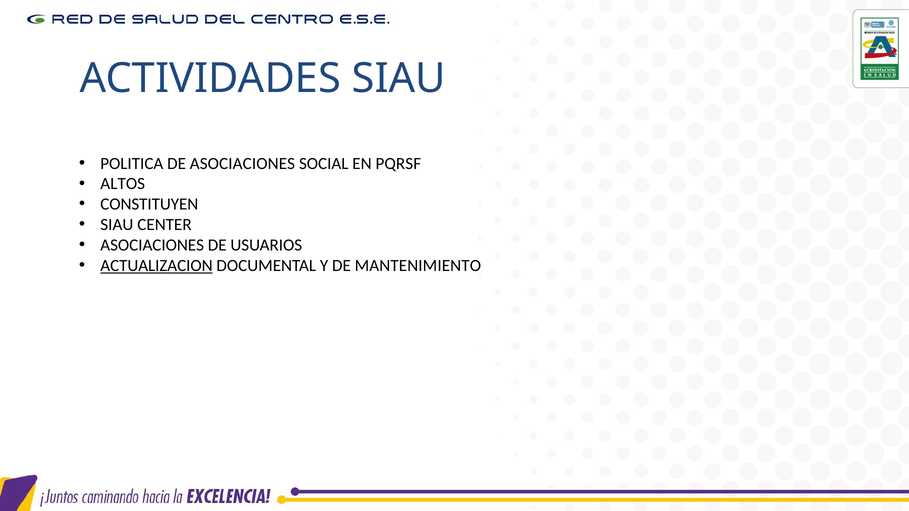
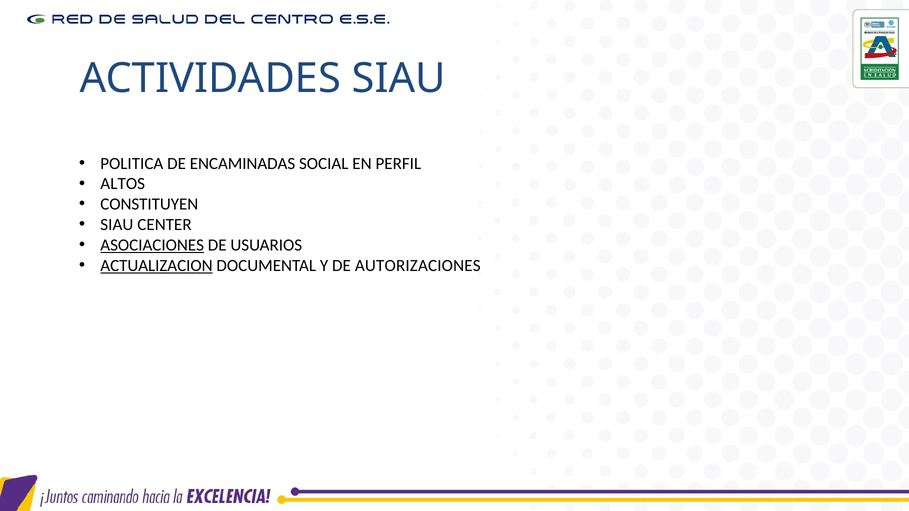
DE ASOCIACIONES: ASOCIACIONES -> ENCAMINADAS (243, 163)
PQRSF: PQRSF -> PERFIL (398, 163)
ASOCIACIONES underline: none -> present (152, 245)
MANTENIMIENTO: MANTENIMIENTO -> AUTORIZACIONES (418, 266)
